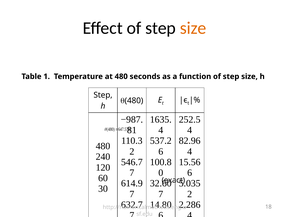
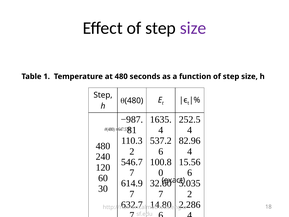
size colour: orange -> purple (193, 28)
